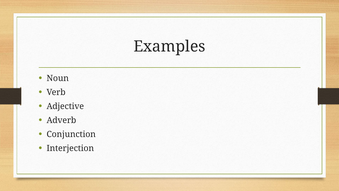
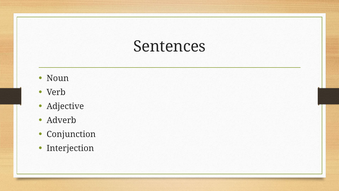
Examples: Examples -> Sentences (170, 47)
